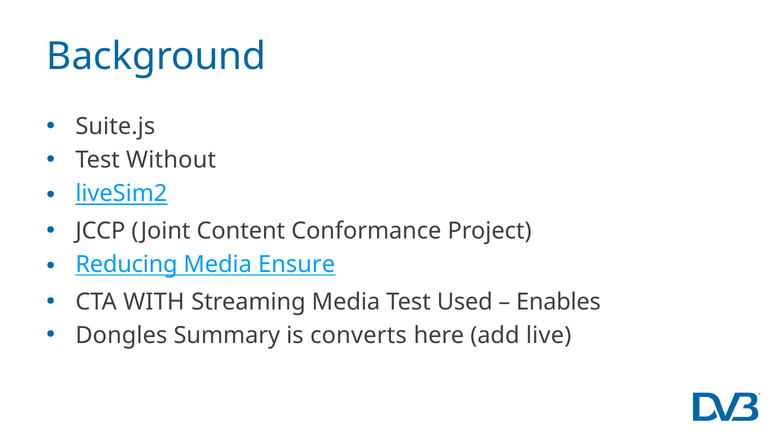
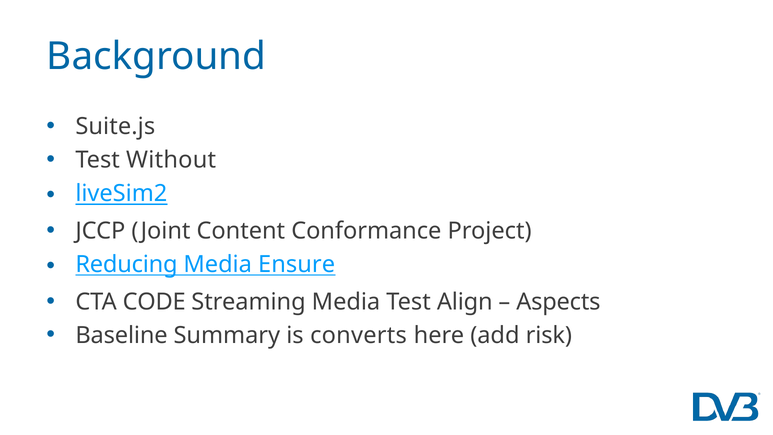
WITH: WITH -> CODE (154, 302)
Used: Used -> Align (465, 302)
Enables: Enables -> Aspects (558, 302)
Dongles: Dongles -> Baseline (122, 335)
live: live -> risk (549, 335)
